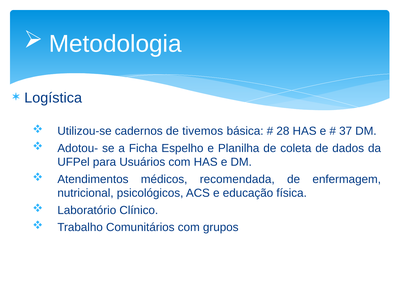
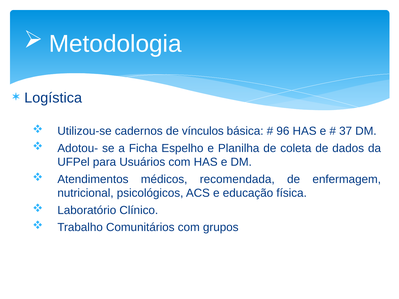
tivemos: tivemos -> vínculos (203, 131)
28: 28 -> 96 (283, 131)
